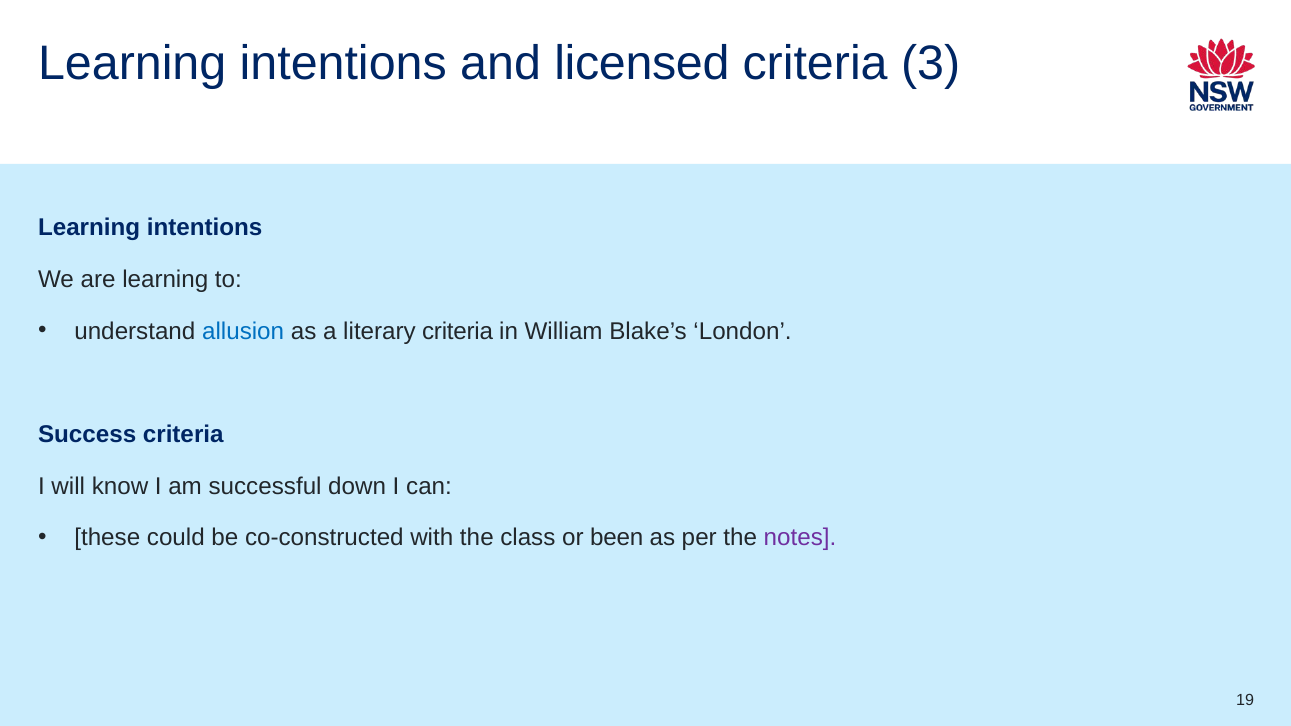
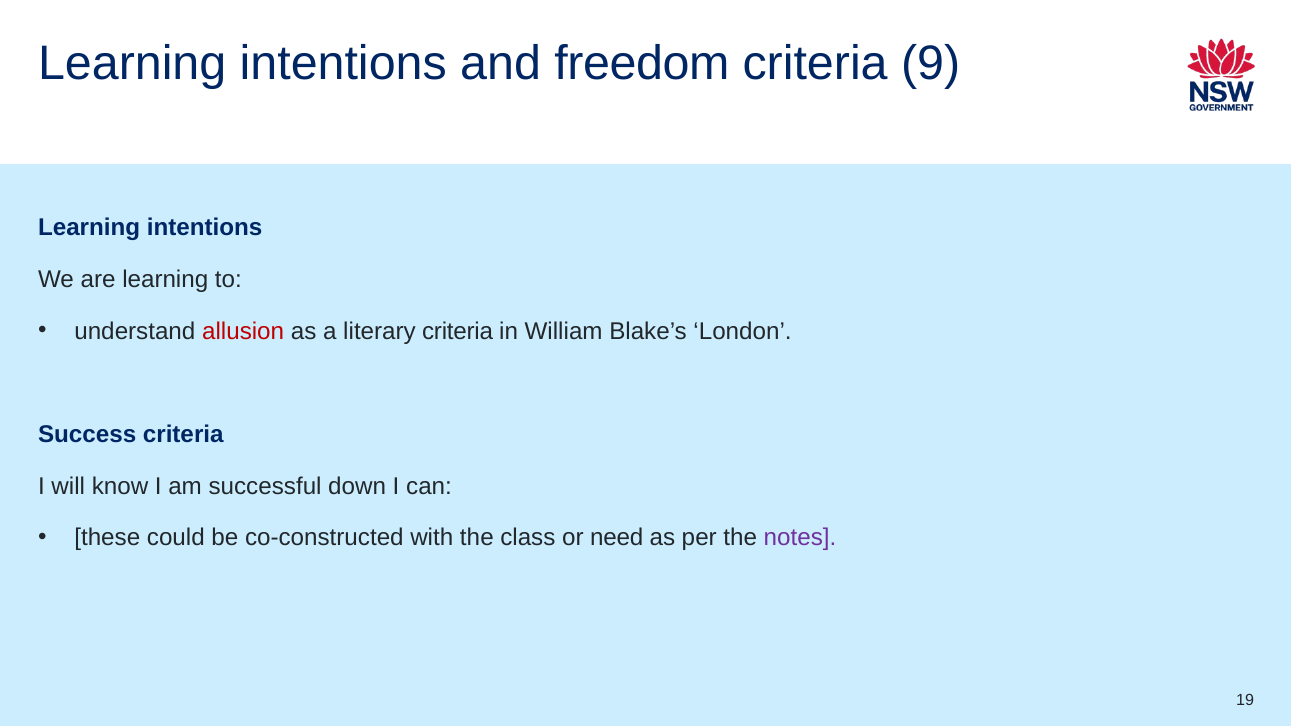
licensed: licensed -> freedom (642, 64)
3: 3 -> 9 (931, 64)
allusion colour: blue -> red (243, 331)
been: been -> need (617, 538)
